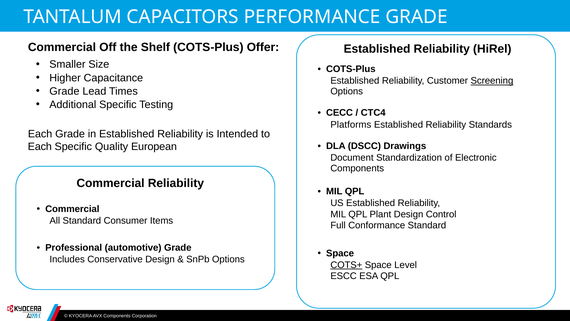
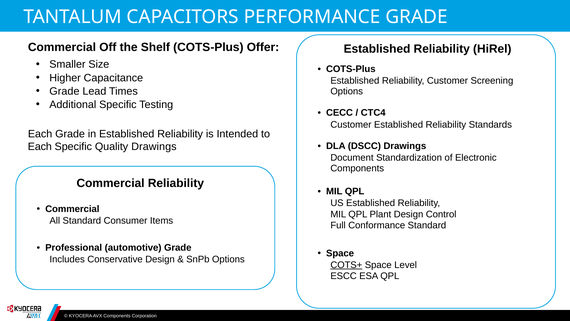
Screening underline: present -> none (492, 81)
Platforms: Platforms -> Customer (351, 124)
Quality European: European -> Drawings (154, 147)
